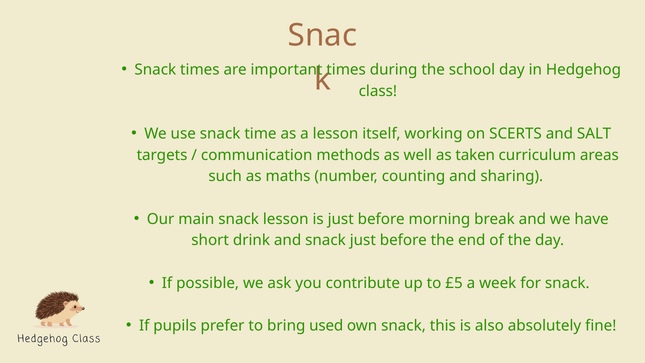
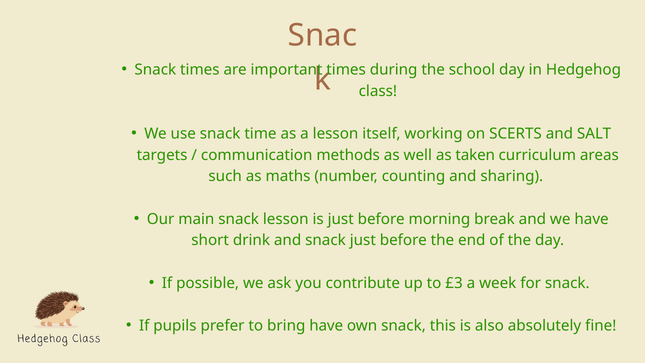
£5: £5 -> £3 (454, 283)
bring used: used -> have (326, 325)
